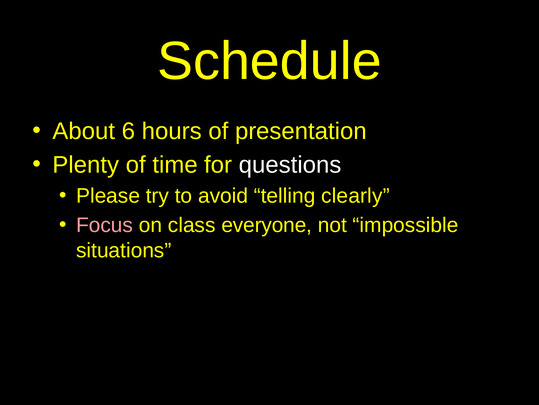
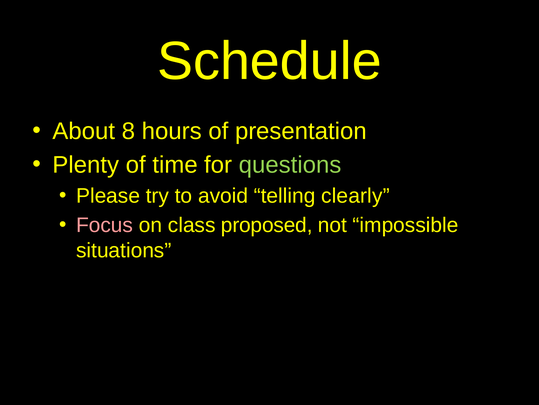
6: 6 -> 8 (128, 131)
questions colour: white -> light green (290, 165)
everyone: everyone -> proposed (267, 225)
